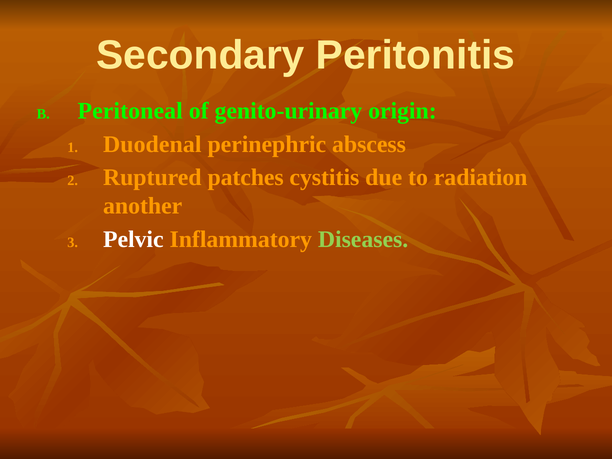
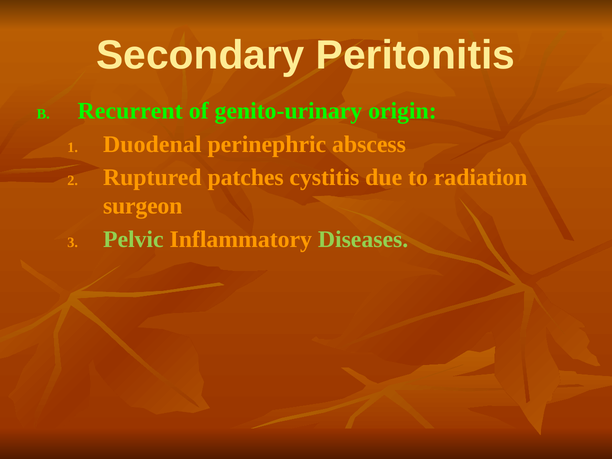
Peritoneal: Peritoneal -> Recurrent (130, 111)
another: another -> surgeon (143, 206)
Pelvic colour: white -> light green (133, 239)
